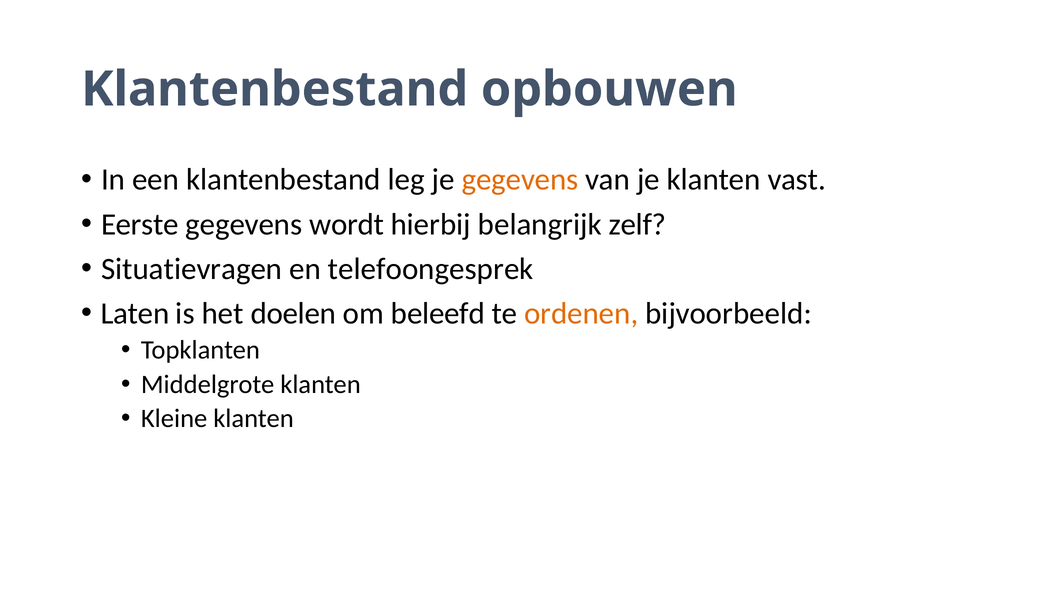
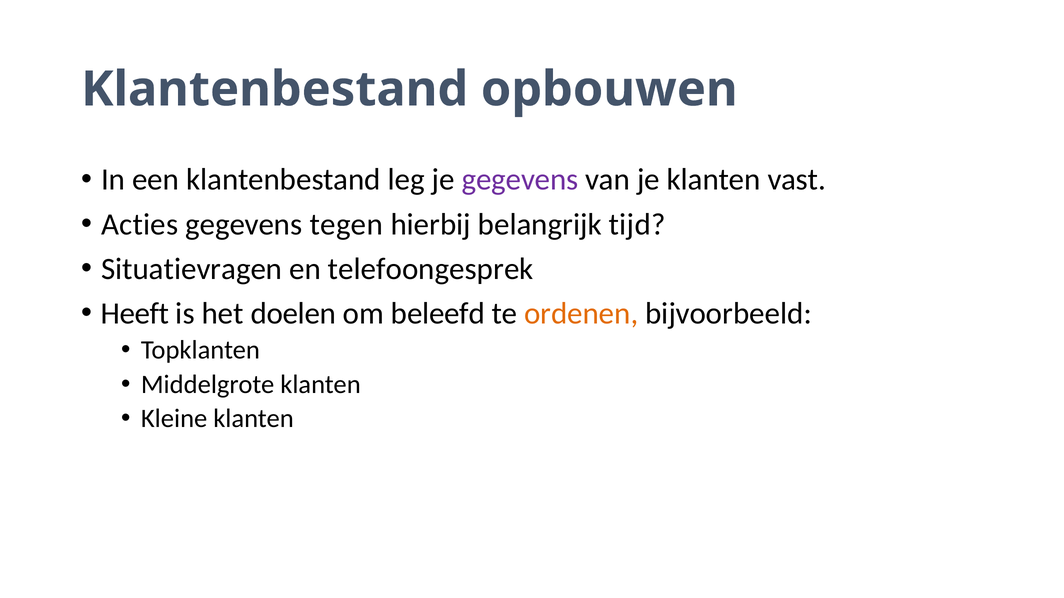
gegevens colour: orange -> purple (520, 180)
Eerste: Eerste -> Acties (140, 225)
wordt: wordt -> tegen (346, 225)
zelf: zelf -> tijd (637, 225)
Laten: Laten -> Heeft (135, 314)
